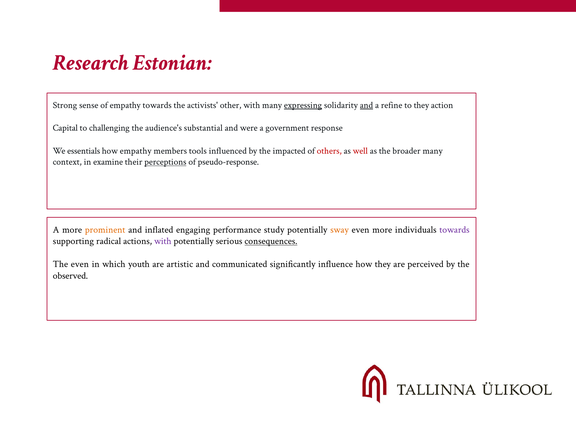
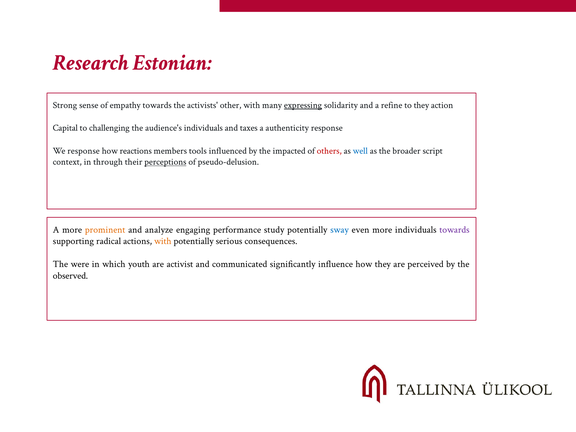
and underline: present -> none (366, 105)
audience's substantial: substantial -> individuals (203, 128)
were: were -> taxes (249, 128)
government: government -> authenticity (287, 128)
We essentials: essentials -> response (84, 151)
how empathy: empathy -> reactions (136, 151)
well colour: red -> blue (360, 151)
broader many: many -> script (433, 151)
examine: examine -> through (108, 162)
pseudo-response: pseudo-response -> pseudo-delusion (228, 162)
inflated: inflated -> analyze (159, 230)
sway colour: orange -> blue (339, 230)
with colour: purple -> orange (163, 241)
consequences underline: present -> none (271, 241)
The even: even -> were (80, 264)
artistic: artistic -> activist (180, 264)
